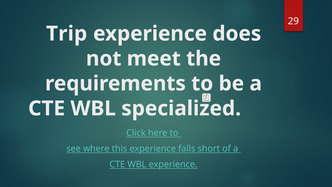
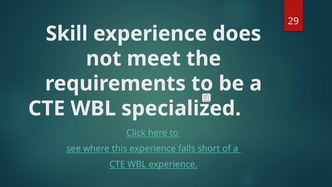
Trip: Trip -> Skill (67, 34)
